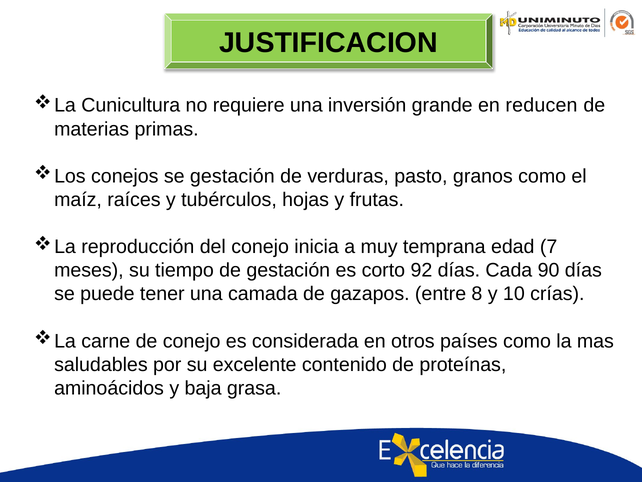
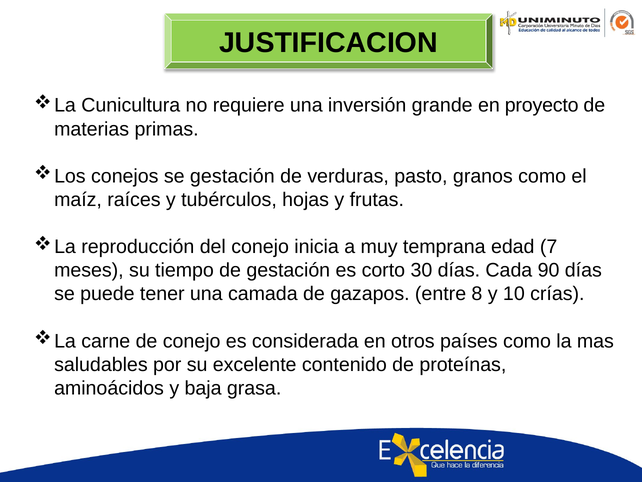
reducen: reducen -> proyecto (542, 105)
92: 92 -> 30 (421, 270)
